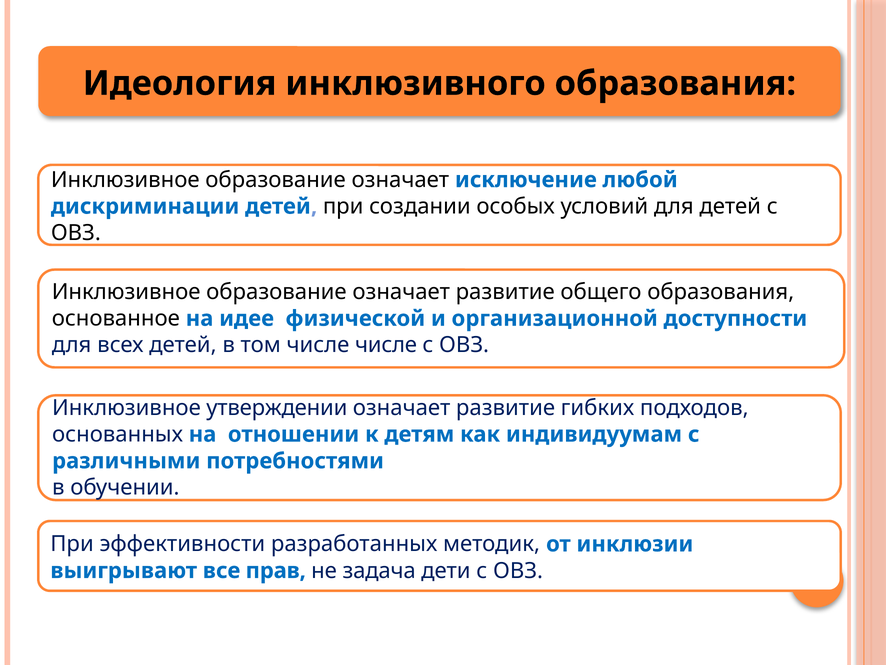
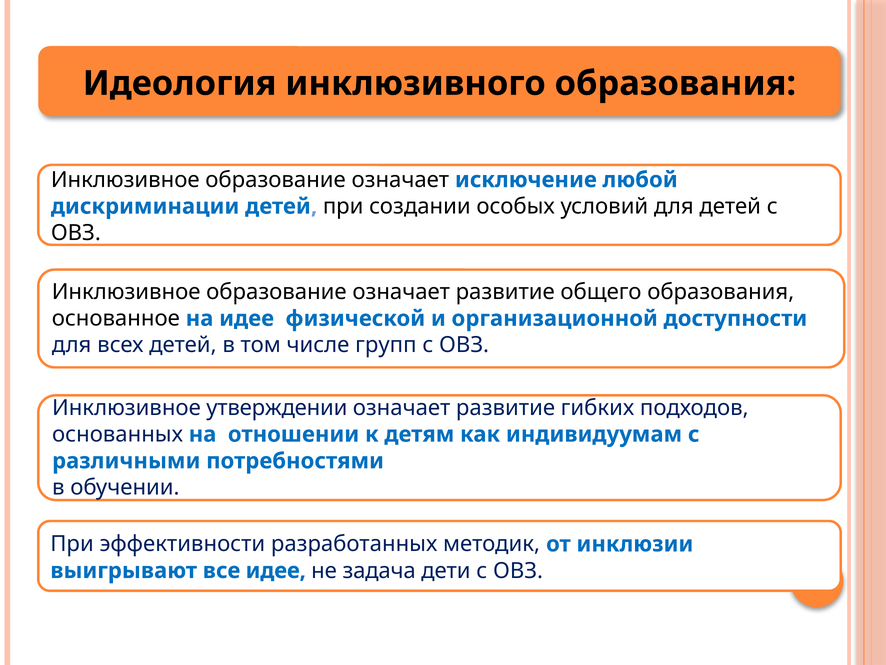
числе числе: числе -> групп (386, 345)
все прав: прав -> идее (276, 570)
